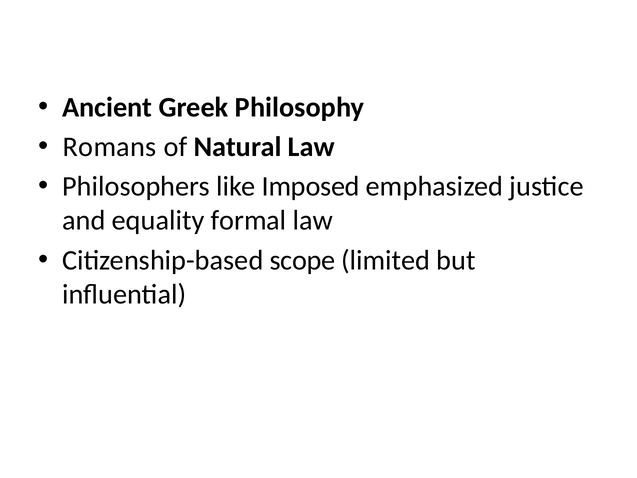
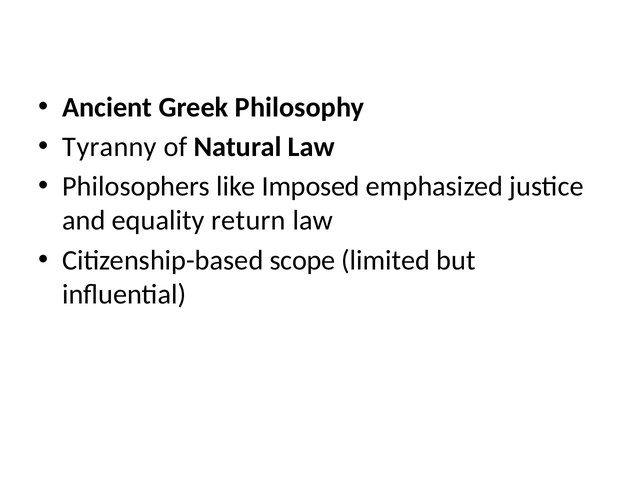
Romans: Romans -> Tyranny (110, 147)
formal: formal -> return (248, 220)
